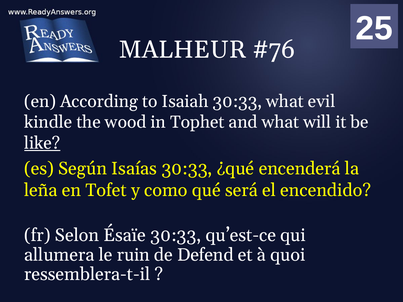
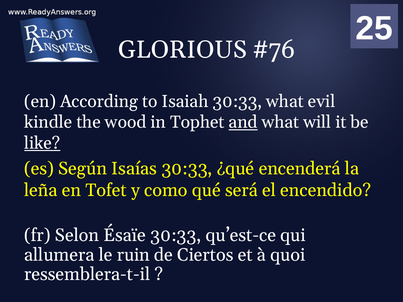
MALHEUR: MALHEUR -> GLORIOUS (183, 50)
and underline: none -> present (243, 122)
Defend: Defend -> Ciertos (205, 255)
